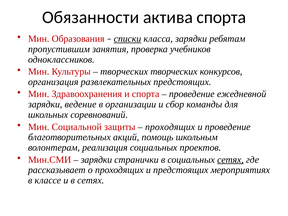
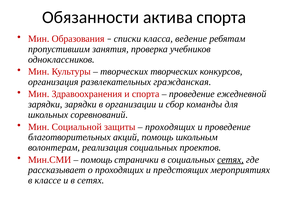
списки underline: present -> none (127, 39)
класса зарядки: зарядки -> ведение (191, 39)
развлекательных предстоящих: предстоящих -> гражданская (182, 82)
зарядки ведение: ведение -> зарядки (81, 104)
зарядки: зарядки -> помощь (96, 160)
